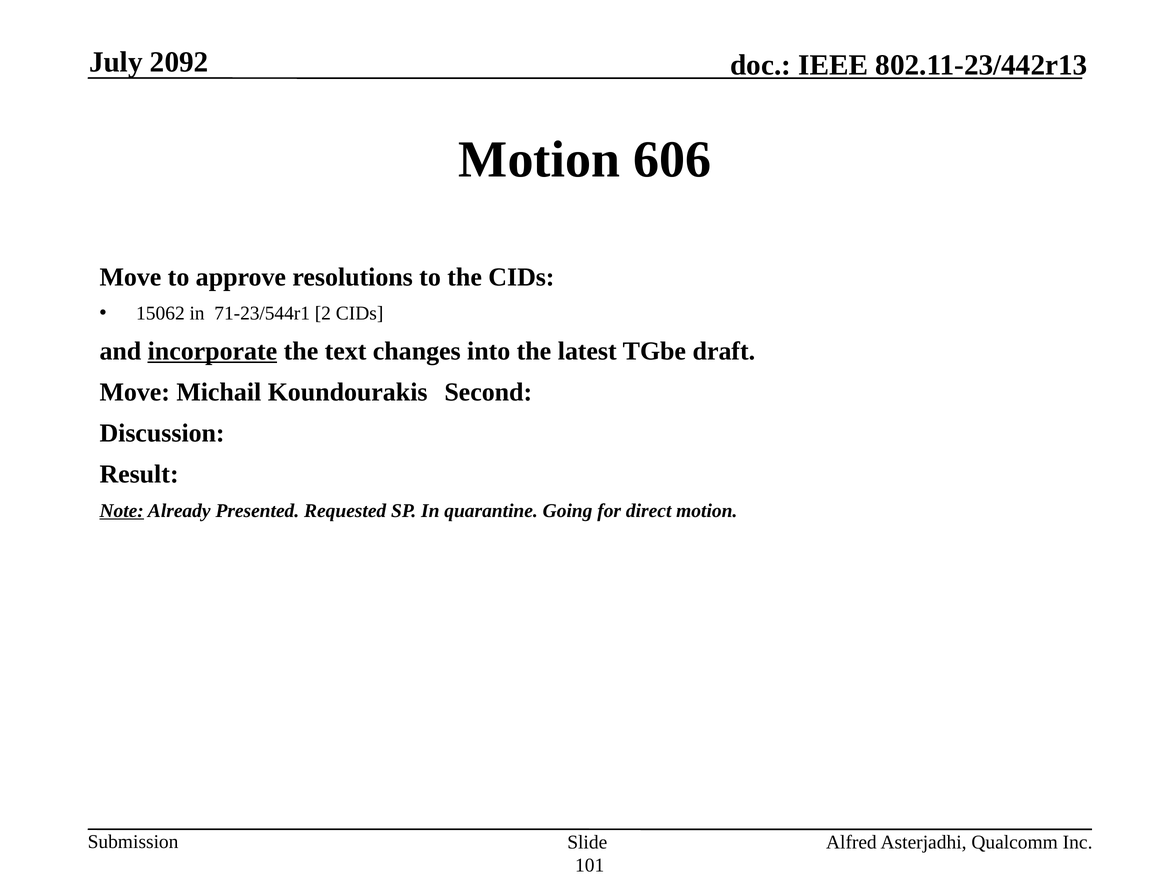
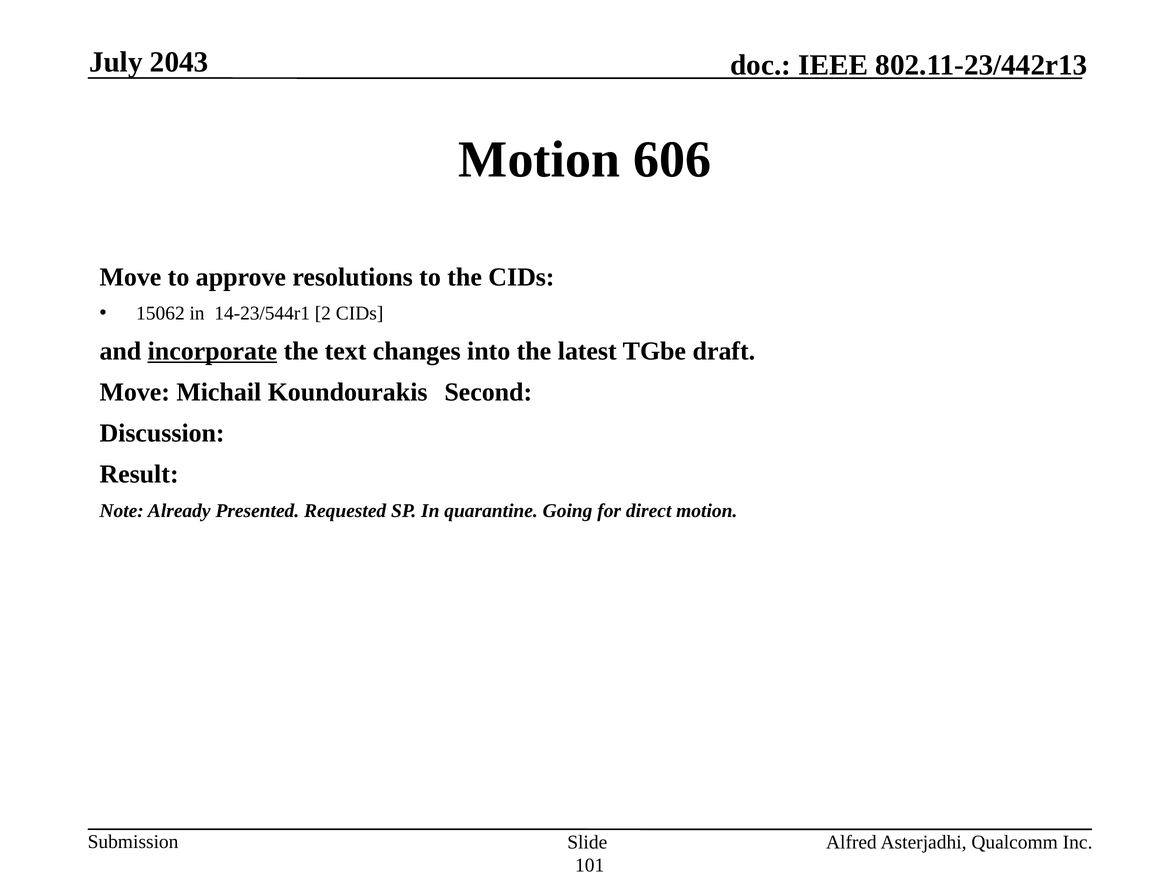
2092: 2092 -> 2043 (179, 62)
71-23/544r1: 71-23/544r1 -> 14-23/544r1 (262, 313)
Note underline: present -> none (122, 510)
